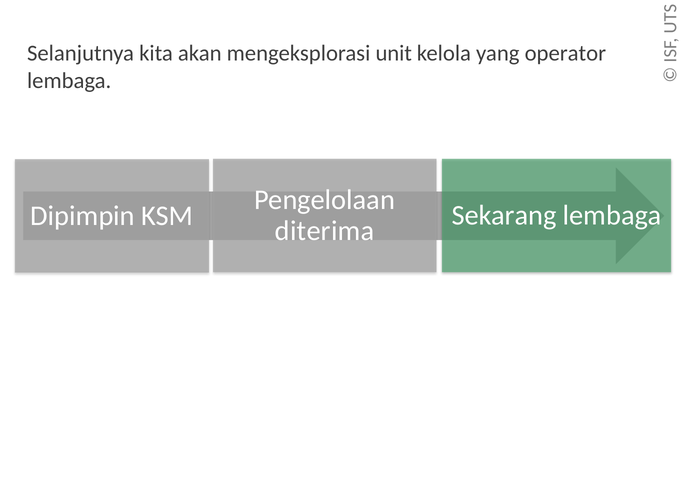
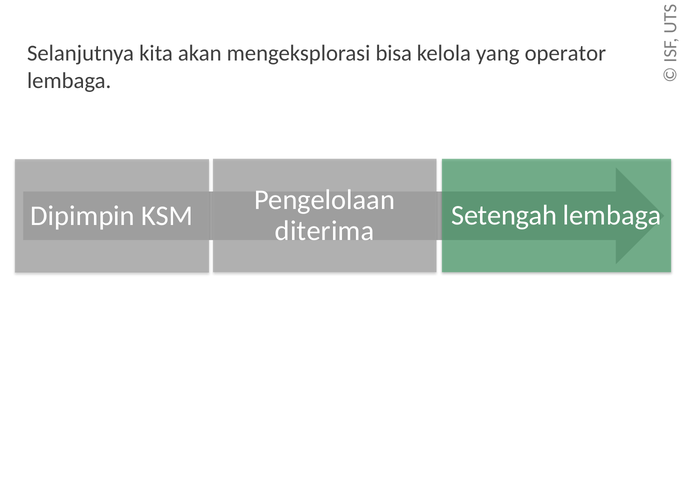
unit: unit -> bisa (394, 53)
Sekarang: Sekarang -> Setengah (504, 215)
